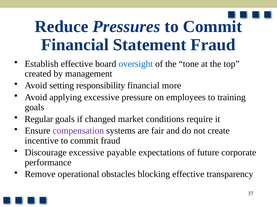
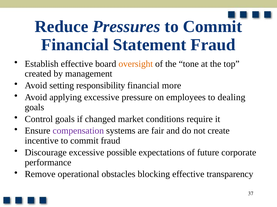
oversight colour: blue -> orange (136, 64)
training: training -> dealing (231, 98)
Regular: Regular -> Control (39, 119)
payable: payable -> possible (122, 153)
